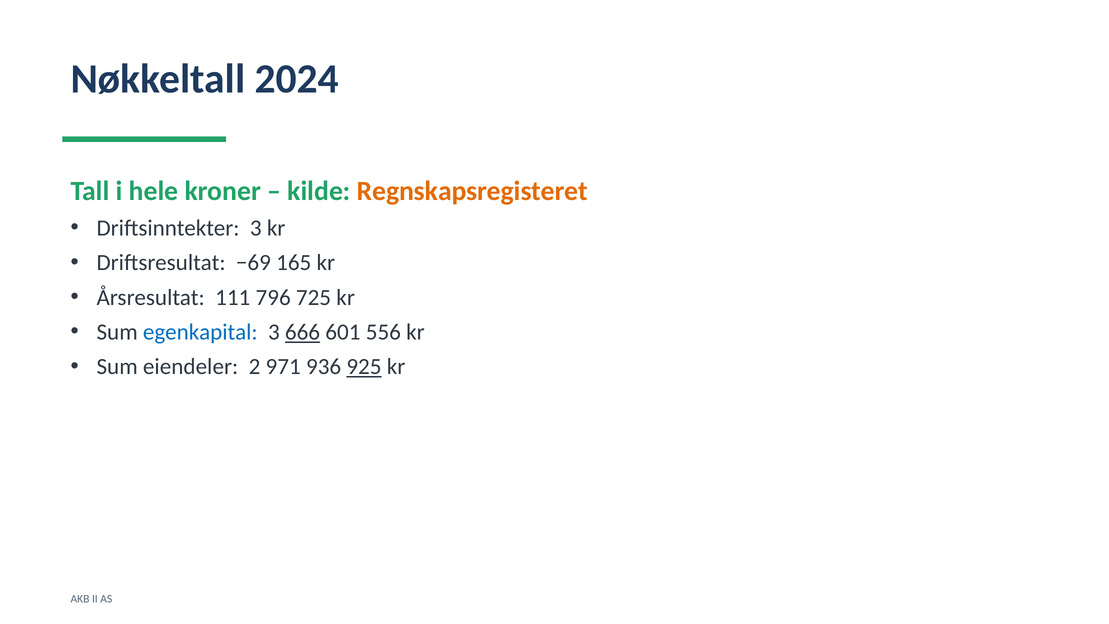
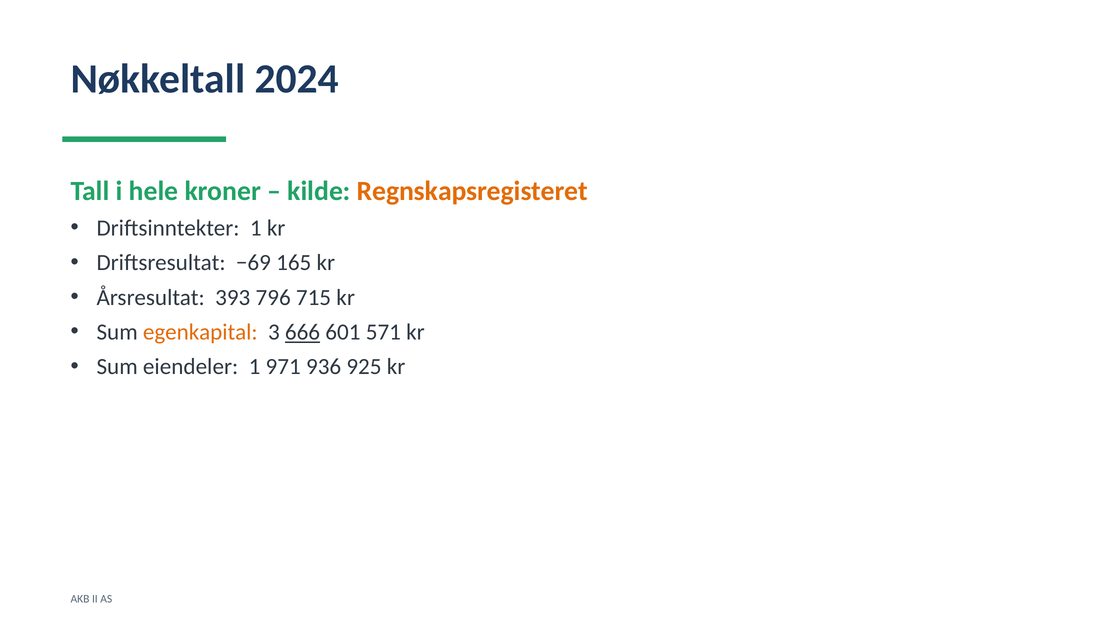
Driftsinntekter 3: 3 -> 1 (256, 228)
111: 111 -> 393 (233, 297)
725: 725 -> 715 (313, 297)
egenkapital colour: blue -> orange (200, 332)
556: 556 -> 571 (383, 332)
eiendeler 2: 2 -> 1 (254, 367)
925 underline: present -> none (364, 367)
